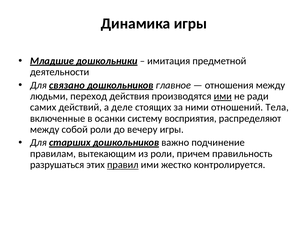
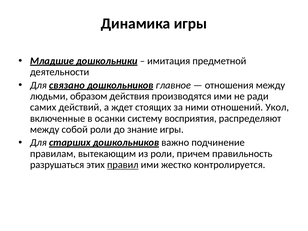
переход: переход -> образом (89, 96)
ими underline: present -> none (223, 96)
деле: деле -> ждет (122, 107)
Тела: Тела -> Укол (277, 107)
вечеру: вечеру -> знание (142, 129)
